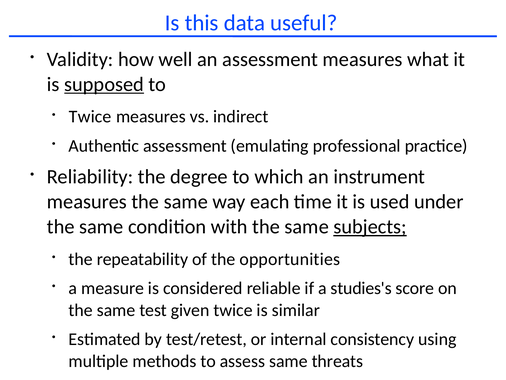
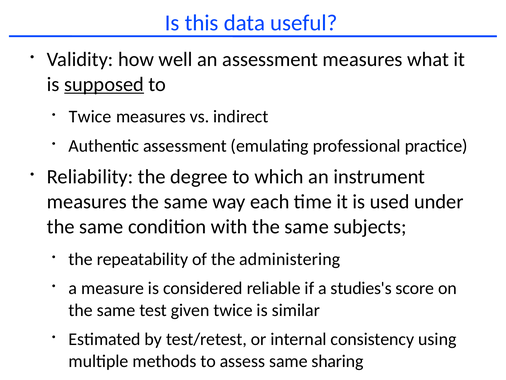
subjects underline: present -> none (370, 226)
opportunities: opportunities -> administering (290, 259)
threats: threats -> sharing (338, 361)
